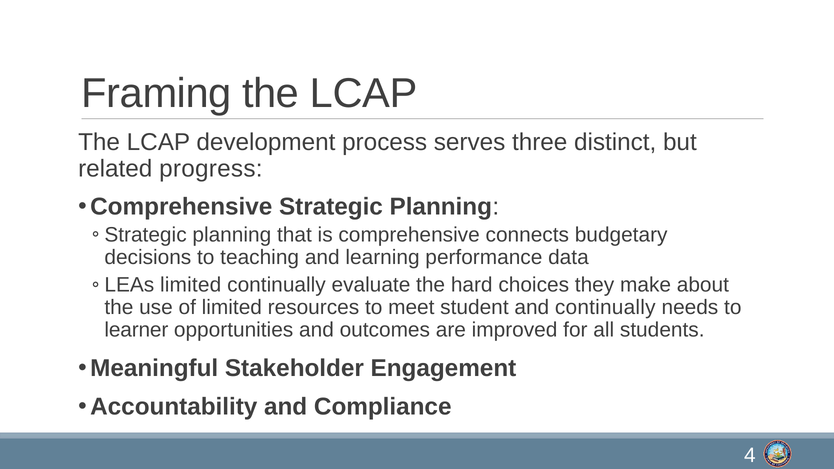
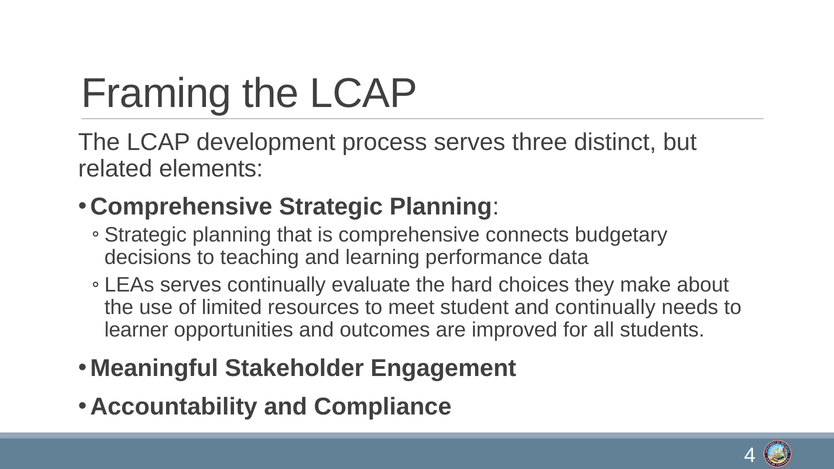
progress: progress -> elements (211, 169)
limited: limited -> serves (191, 285)
